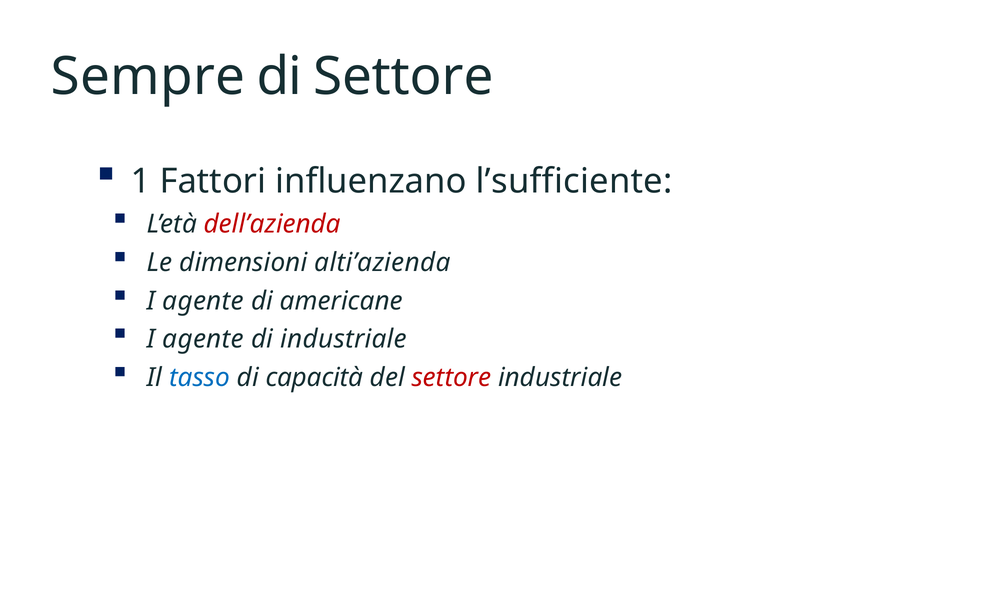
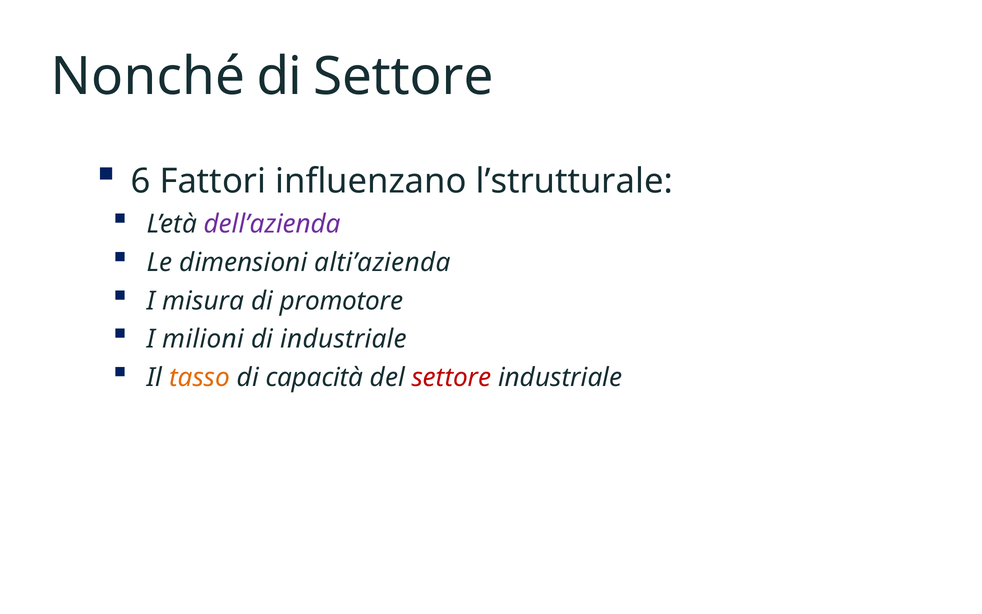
Sempre: Sempre -> Nonché (148, 77)
1: 1 -> 6 (141, 181)
l’sufficiente: l’sufficiente -> l’strutturale (574, 181)
dell’azienda colour: red -> purple (272, 224)
agente: agente -> misura (203, 301)
americane: americane -> promotore (342, 301)
agente: agente -> milioni (203, 339)
tasso colour: blue -> orange (200, 377)
